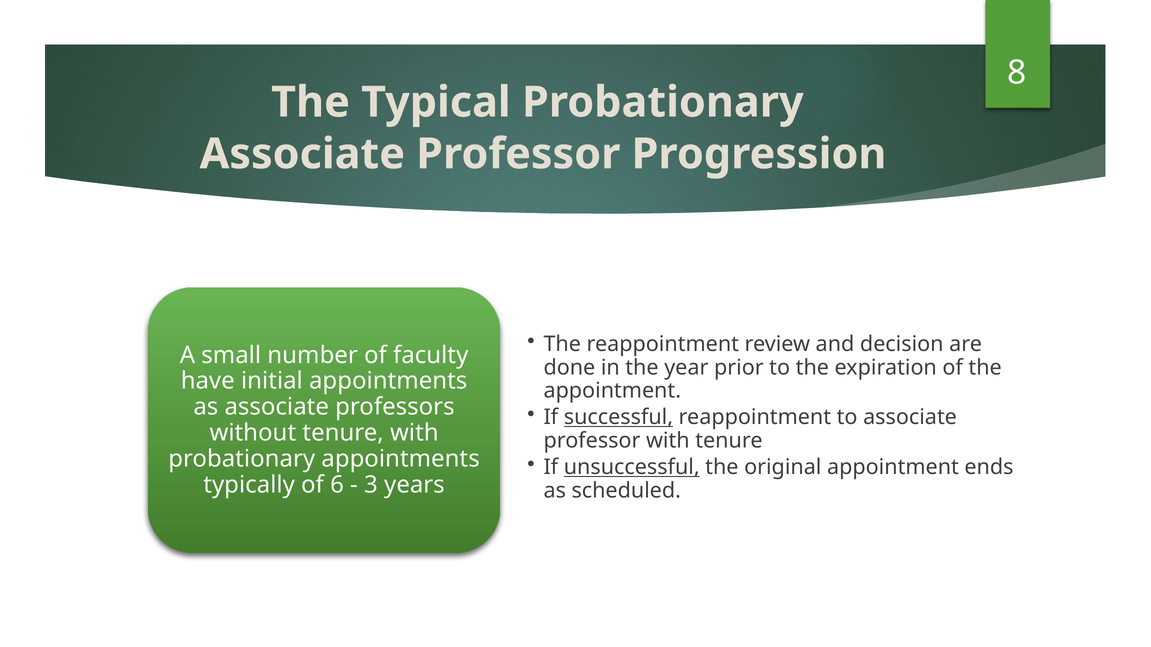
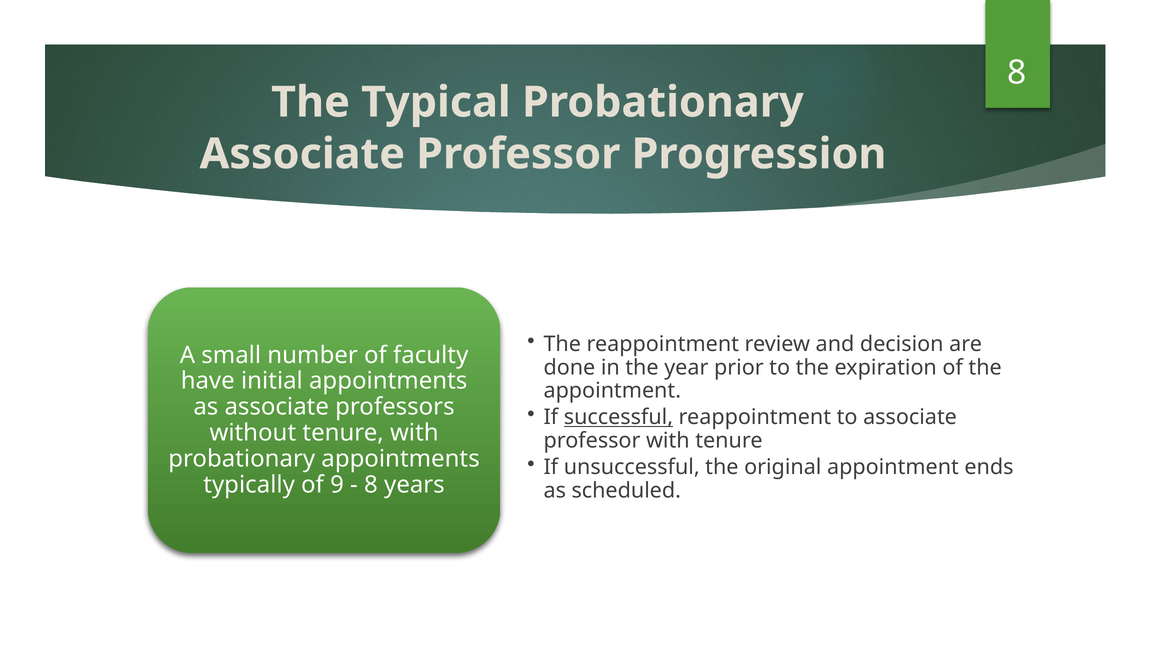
unsuccessful underline: present -> none (632, 467)
6: 6 -> 9 (337, 485)
3: 3 -> 8 (371, 485)
